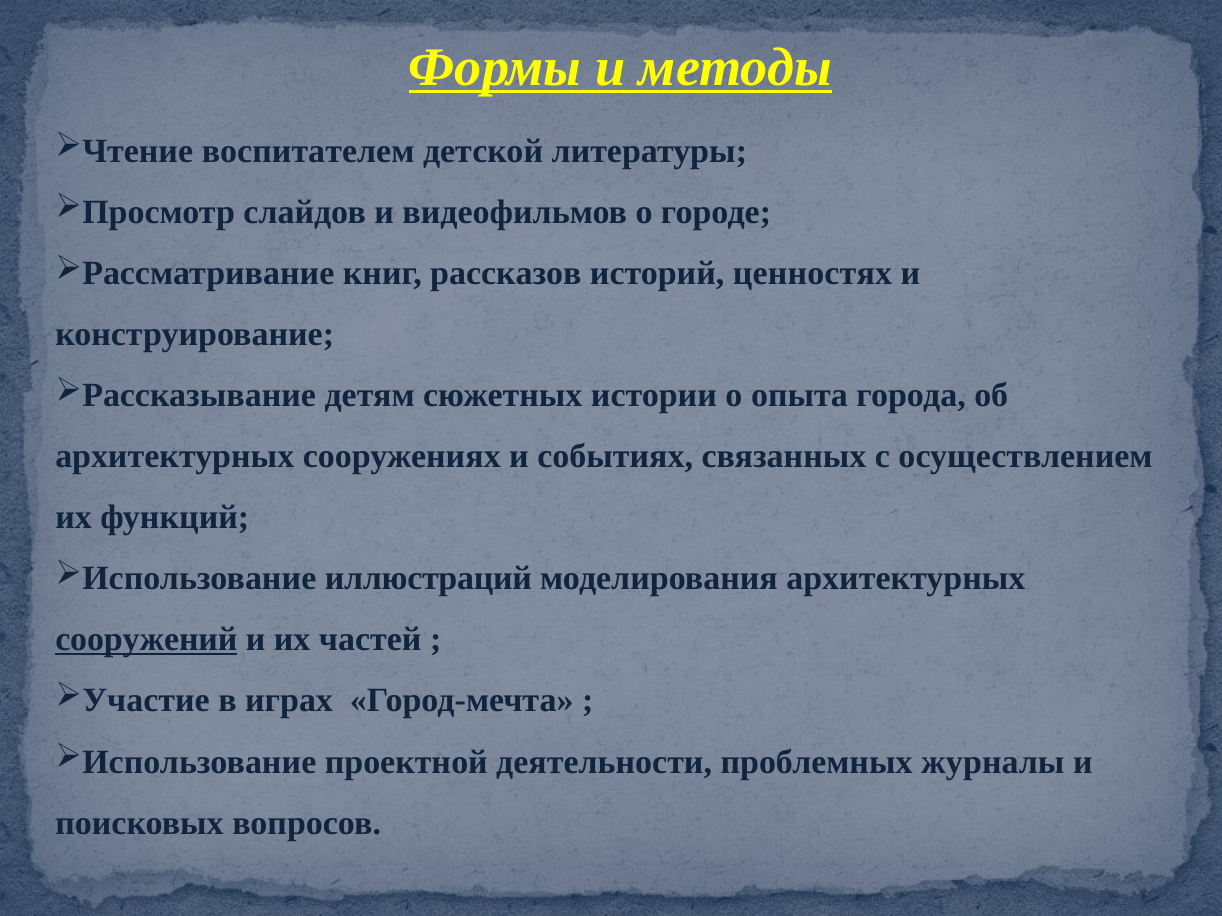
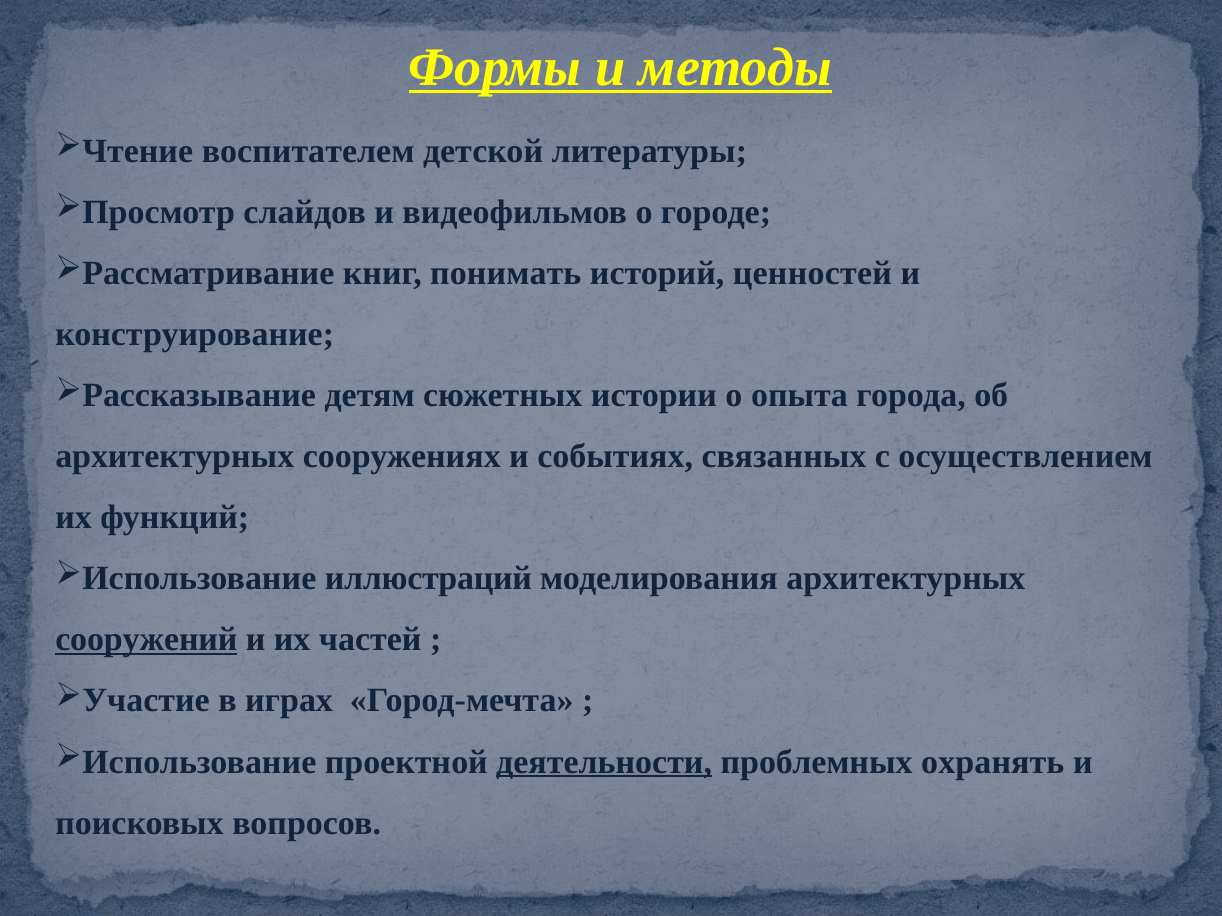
рассказов: рассказов -> понимать (506, 273)
ценностях: ценностях -> ценностей (812, 273)
деятельности underline: none -> present (604, 762)
журналы: журналы -> охранять (993, 762)
